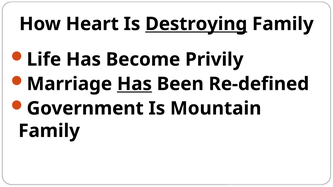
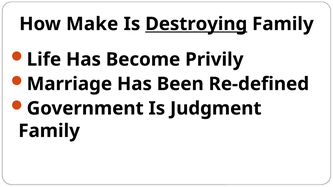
Heart: Heart -> Make (92, 24)
Has underline: present -> none (134, 84)
Mountain: Mountain -> Judgment (216, 109)
